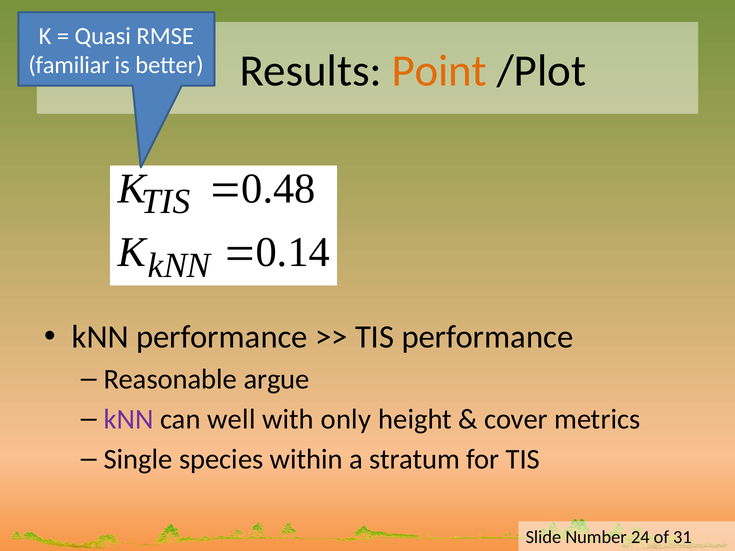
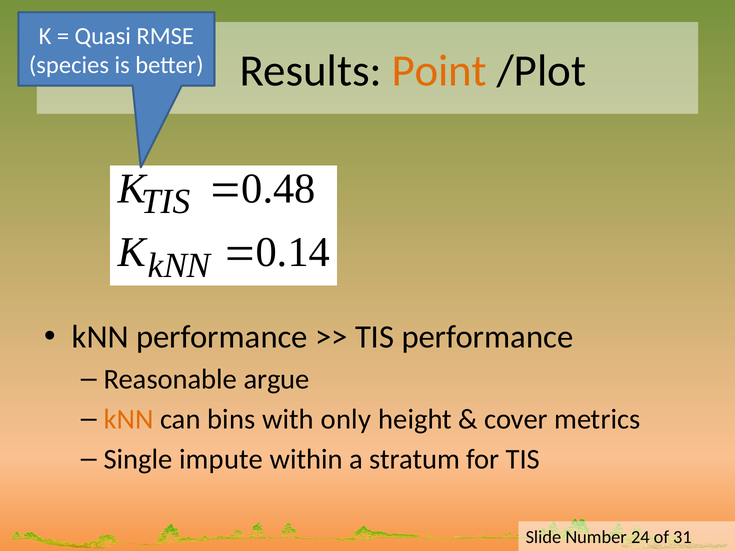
familiar: familiar -> species (69, 65)
kNN colour: purple -> orange (129, 419)
well: well -> bins (231, 419)
species: species -> impute (221, 459)
